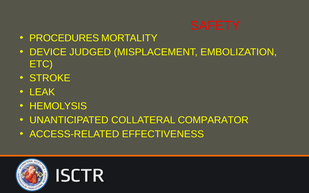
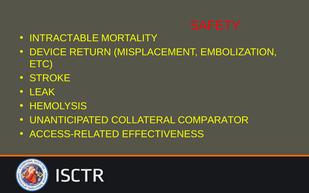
PROCEDURES: PROCEDURES -> INTRACTABLE (64, 38)
JUDGED: JUDGED -> RETURN (90, 52)
